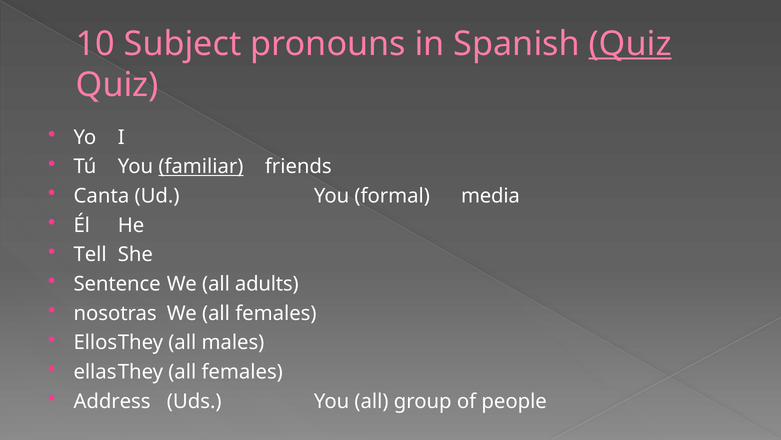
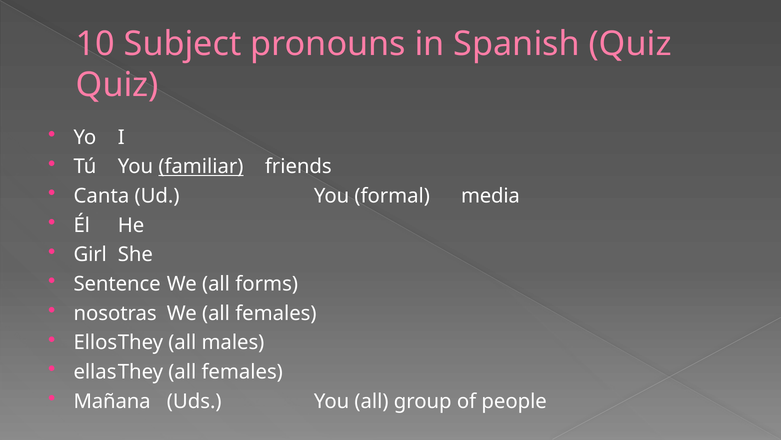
Quiz underline: present -> none (630, 44)
Tell: Tell -> Girl (90, 254)
adults: adults -> forms (267, 284)
Address: Address -> Mañana (112, 401)
